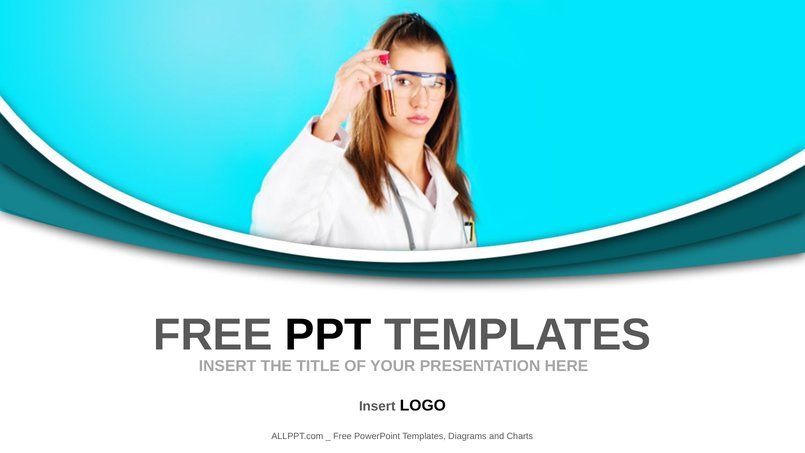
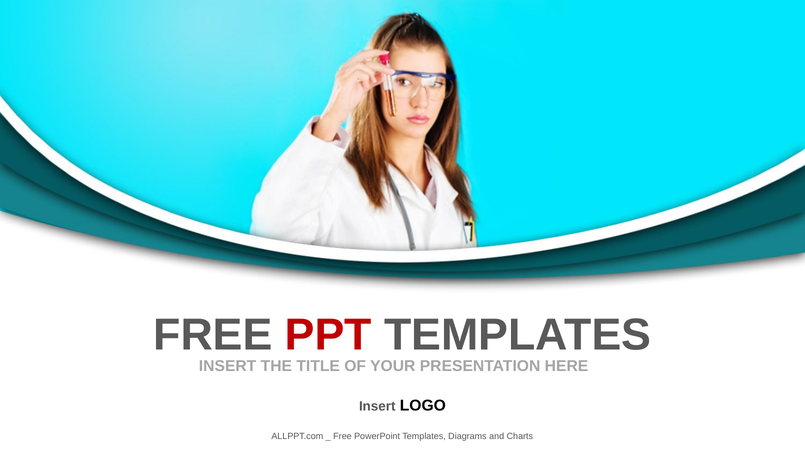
PPT colour: black -> red (328, 335)
